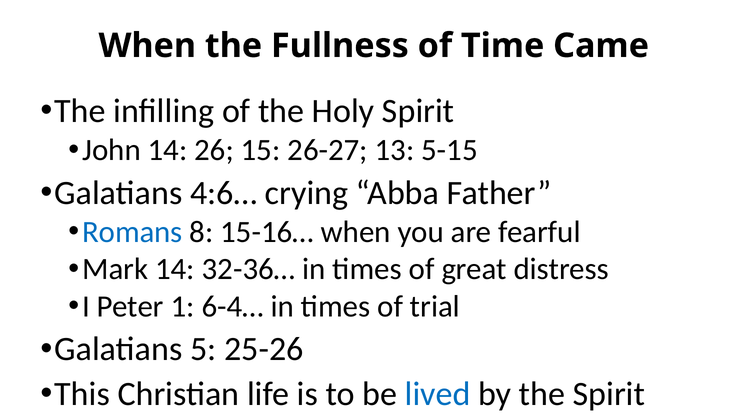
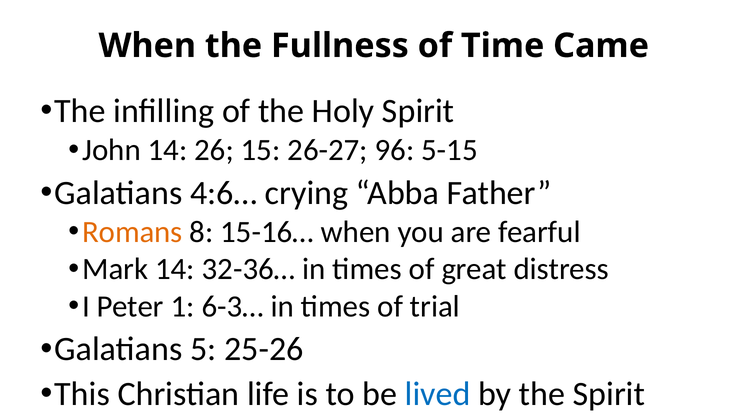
13: 13 -> 96 (395, 150)
Romans colour: blue -> orange (132, 232)
6-4…: 6-4… -> 6-3… (233, 306)
